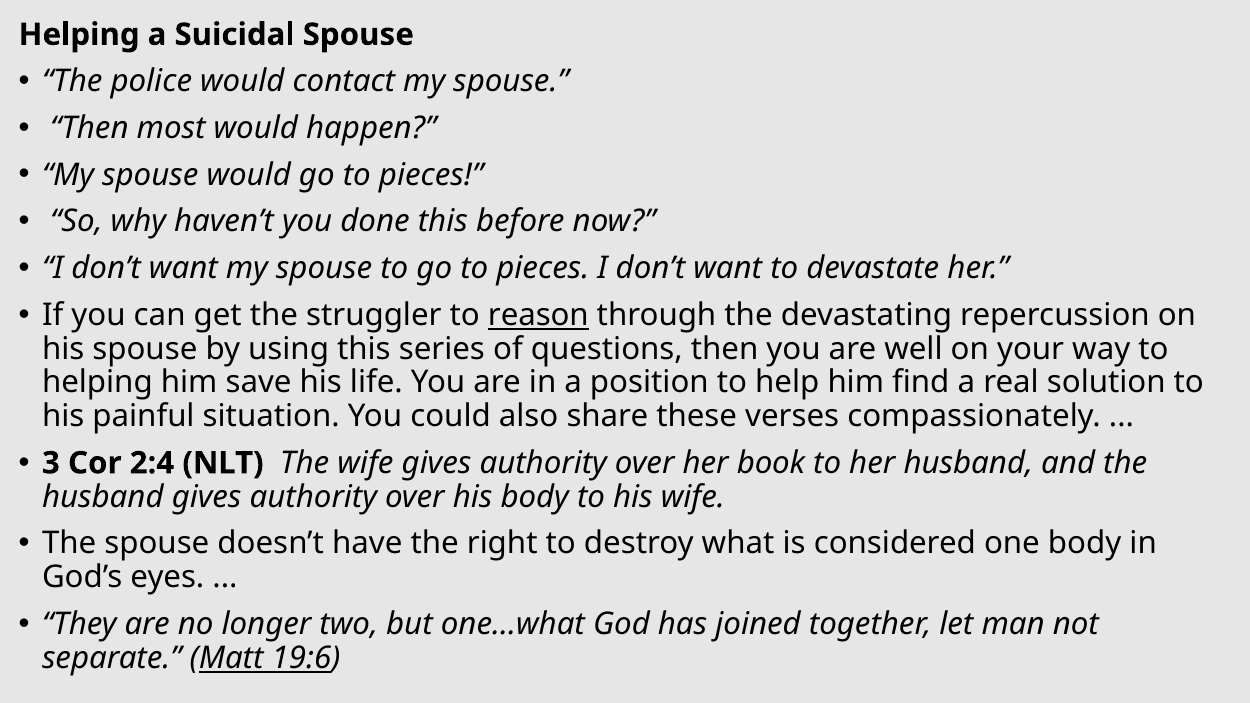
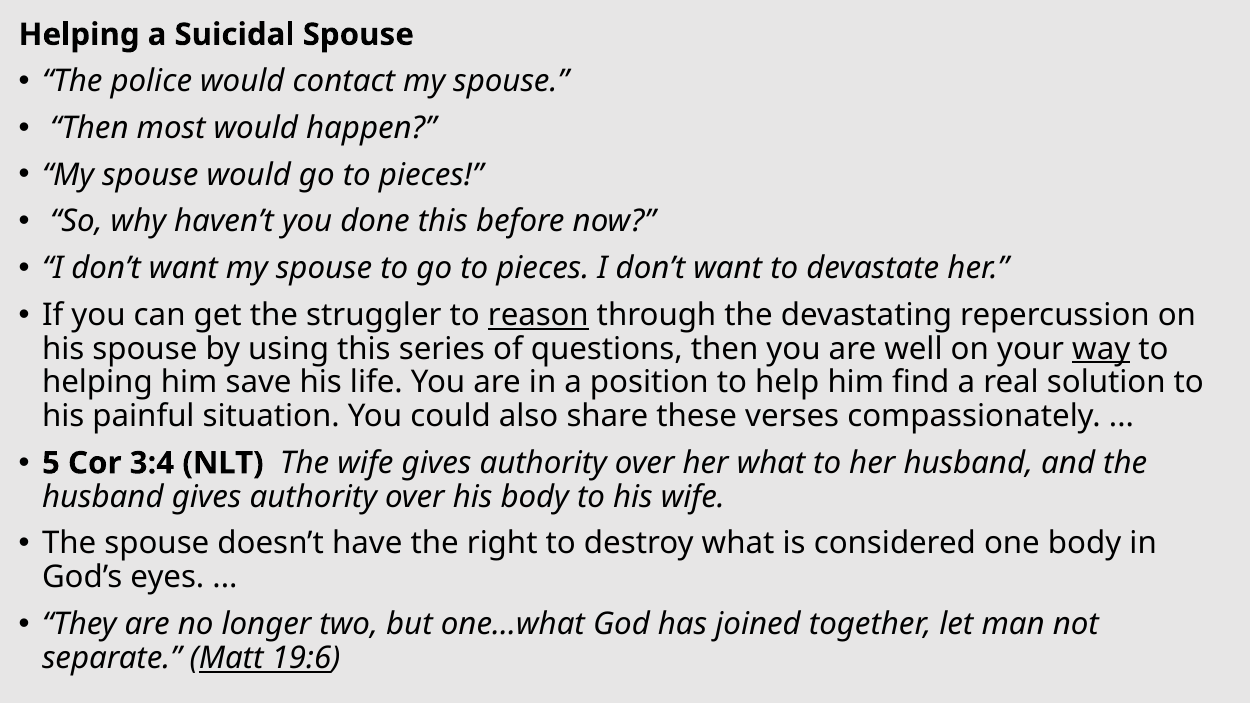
way underline: none -> present (1101, 349)
3: 3 -> 5 (51, 463)
2:4: 2:4 -> 3:4 (152, 463)
her book: book -> what (771, 463)
